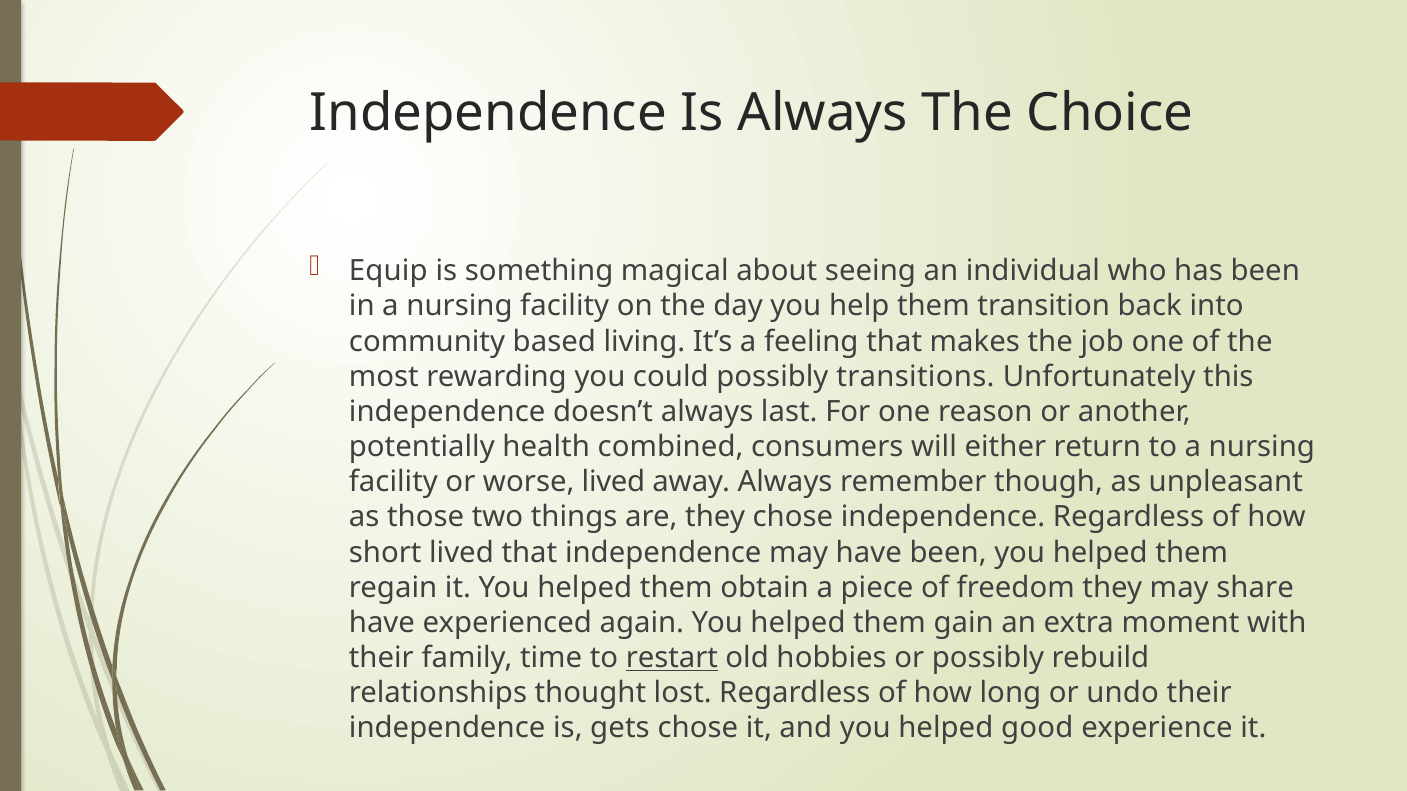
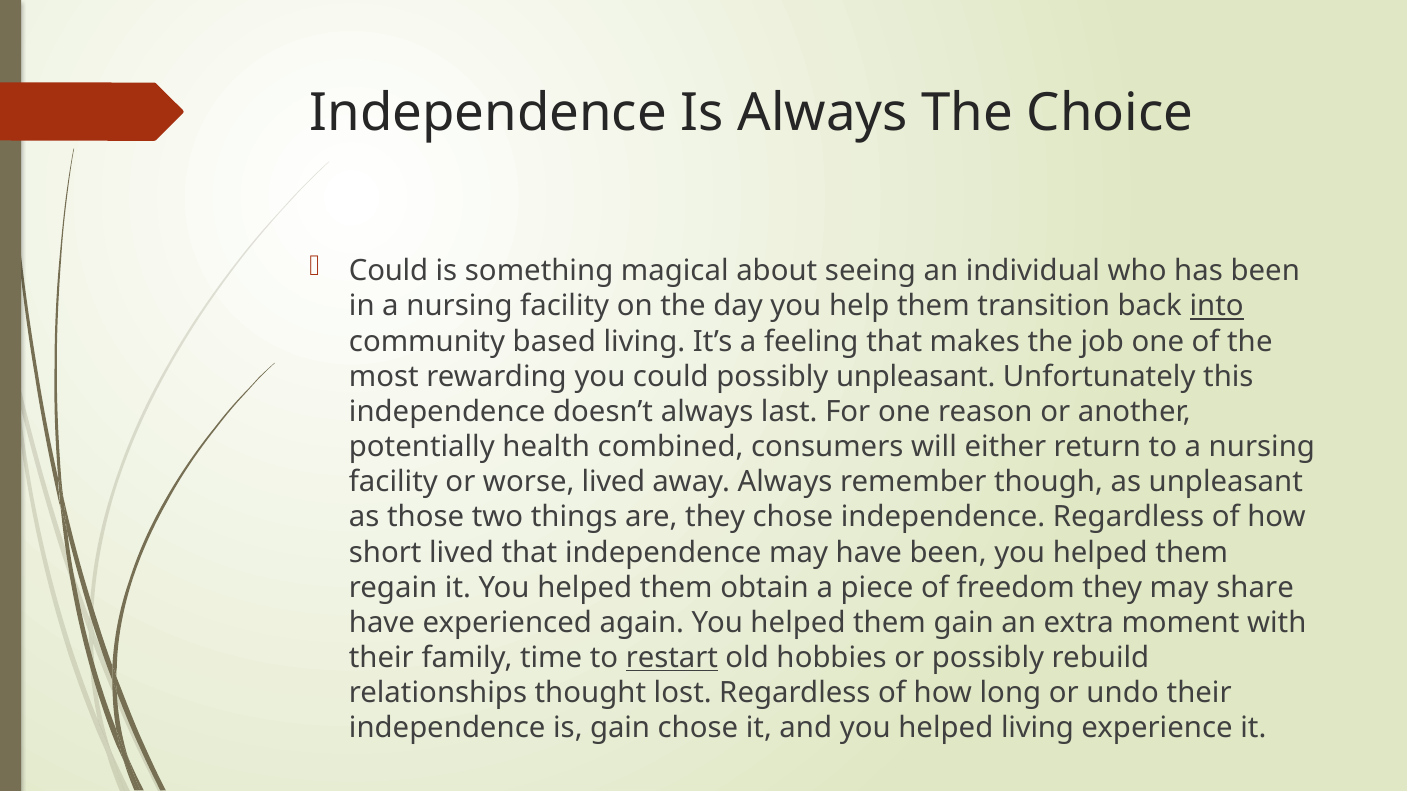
Equip: Equip -> Could (389, 271)
into underline: none -> present (1217, 306)
possibly transitions: transitions -> unpleasant (916, 377)
is gets: gets -> gain (620, 729)
helped good: good -> living (1037, 729)
